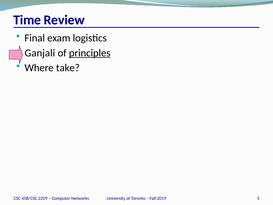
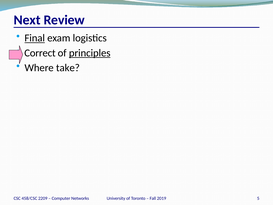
Time: Time -> Next (27, 20)
Final underline: none -> present (35, 38)
Ganjali: Ganjali -> Correct (40, 53)
